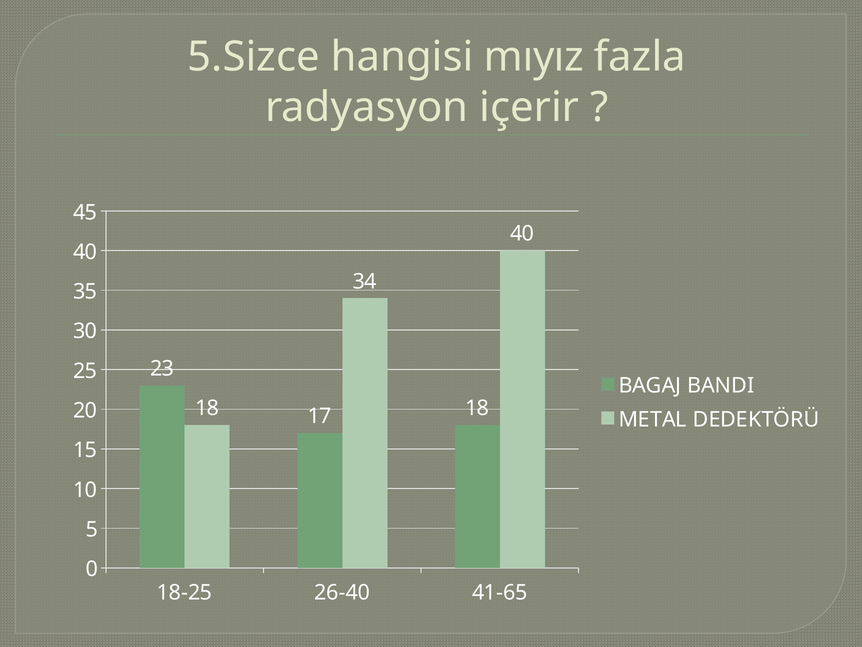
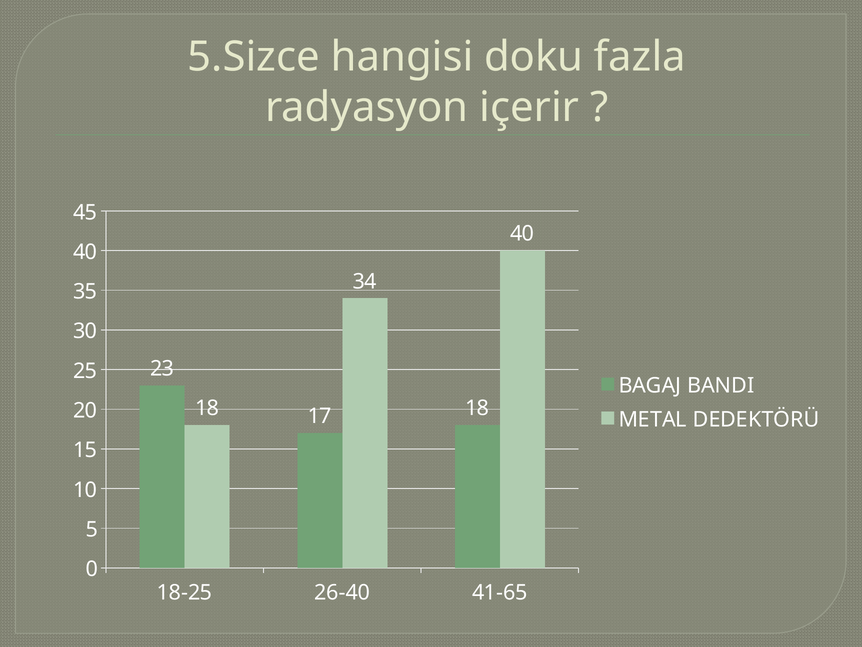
mıyız: mıyız -> doku (534, 57)
